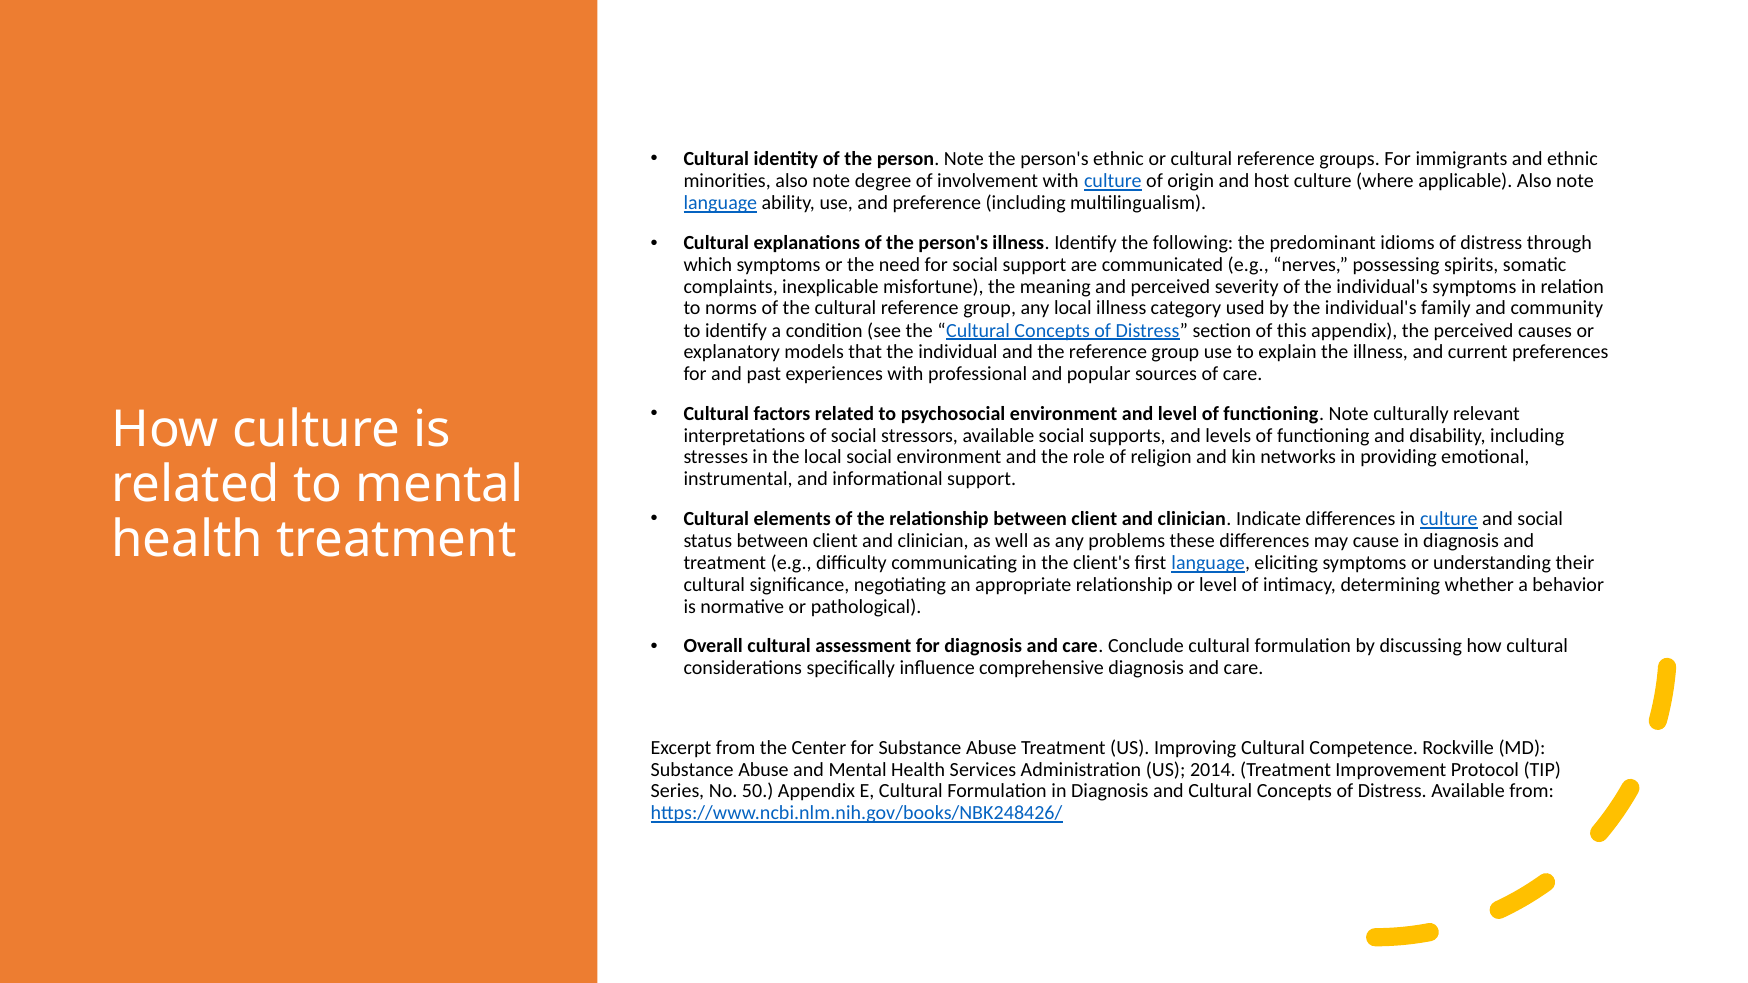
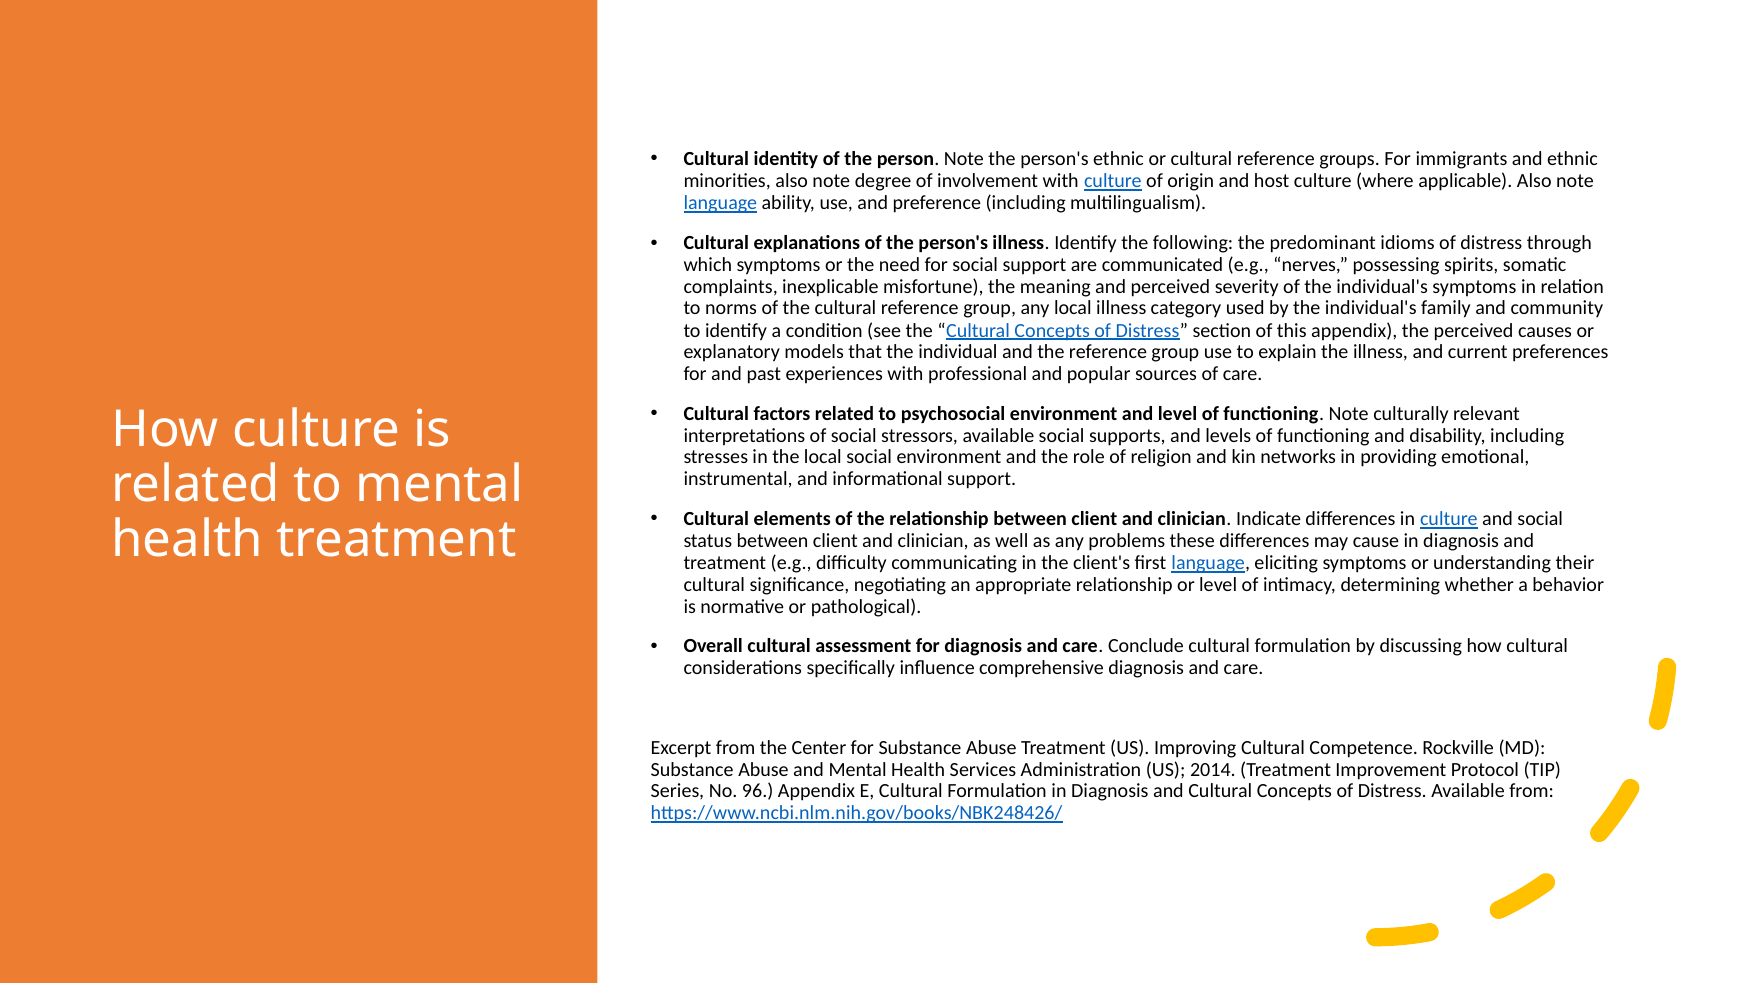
50: 50 -> 96 (758, 791)
